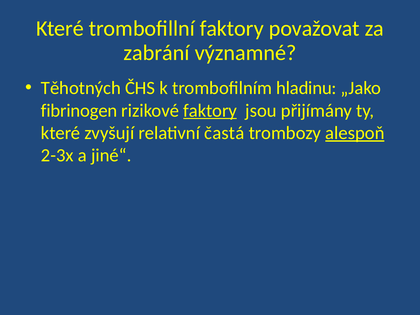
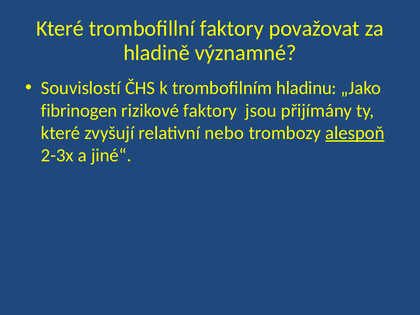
zabrání: zabrání -> hladině (157, 53)
Těhotných: Těhotných -> Souvislostí (81, 88)
faktory underline: present -> none (210, 111)
častá: častá -> nebo (224, 133)
